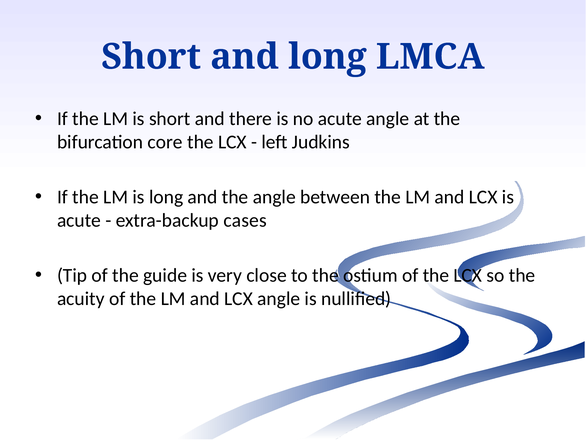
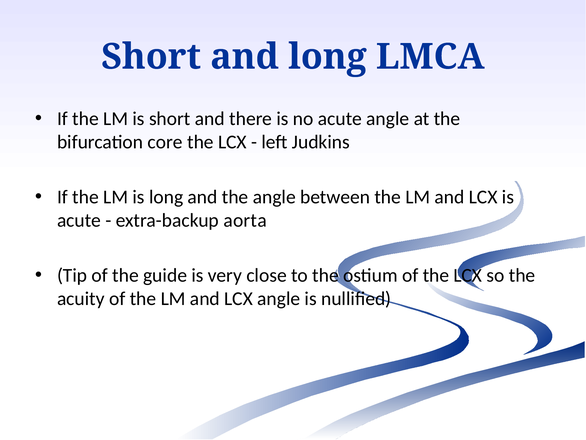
cases: cases -> aorta (245, 220)
